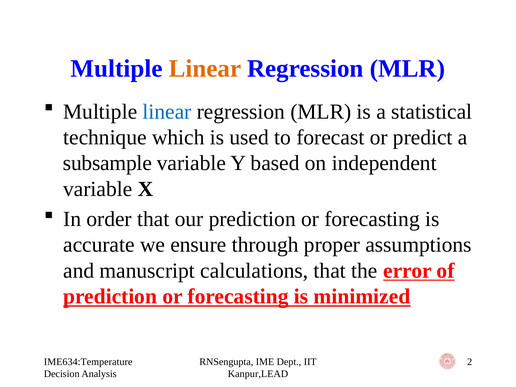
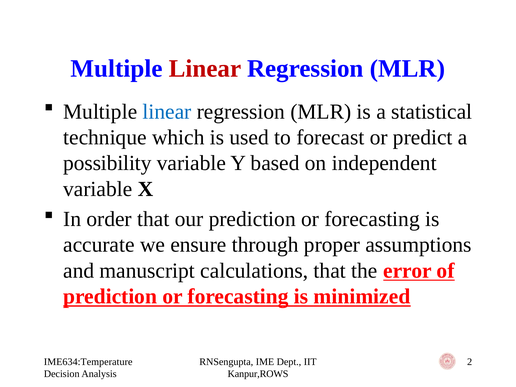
Linear colour: orange -> red (205, 68)
subsample: subsample -> possibility (107, 163)
Kanpur,LEAD: Kanpur,LEAD -> Kanpur,ROWS (258, 374)
